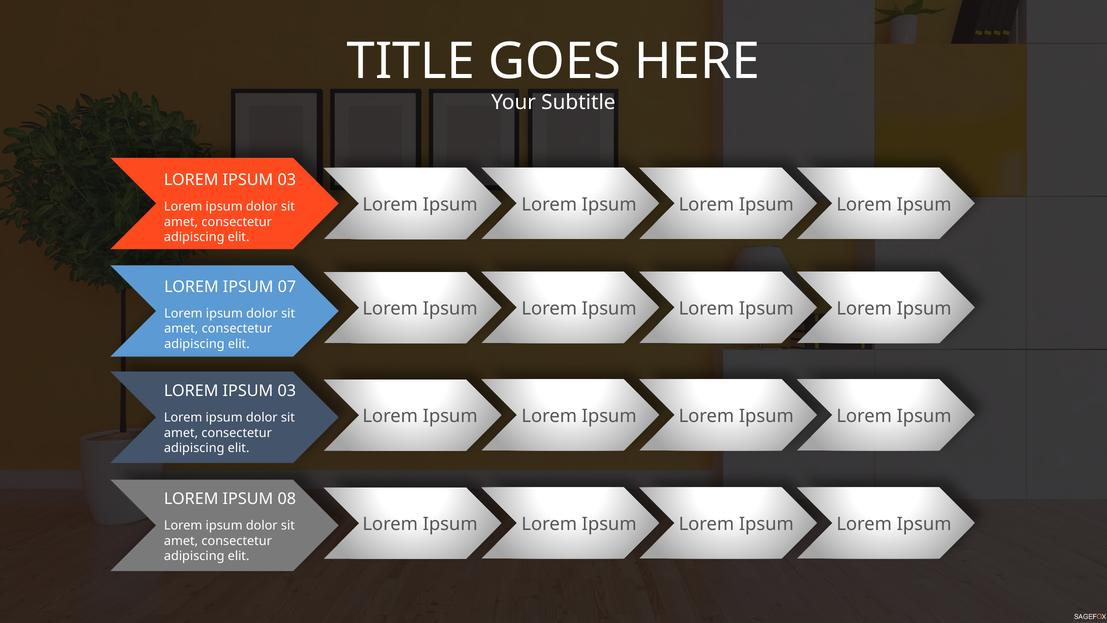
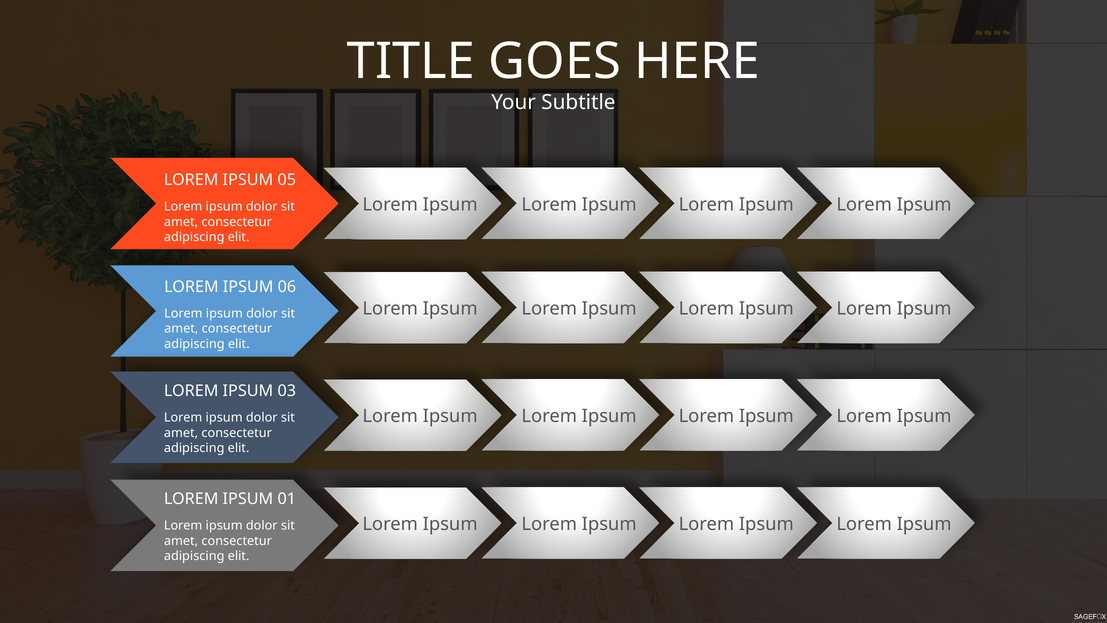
03: 03 -> 05 (287, 180)
07: 07 -> 06 (287, 287)
08: 08 -> 01 (287, 499)
